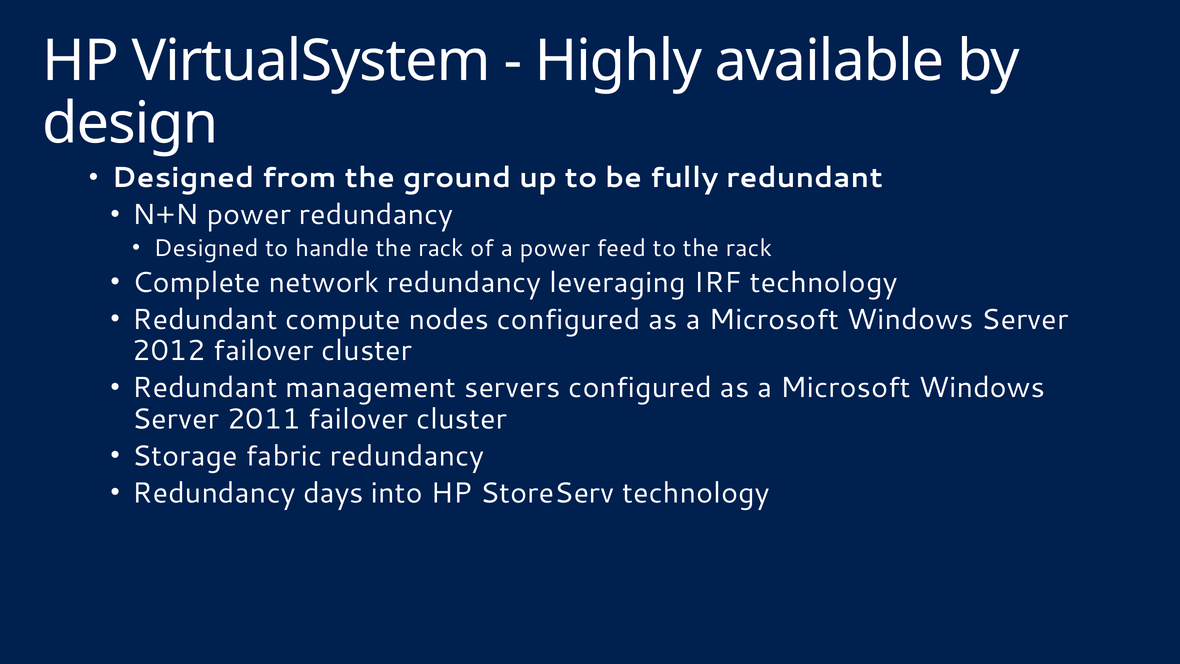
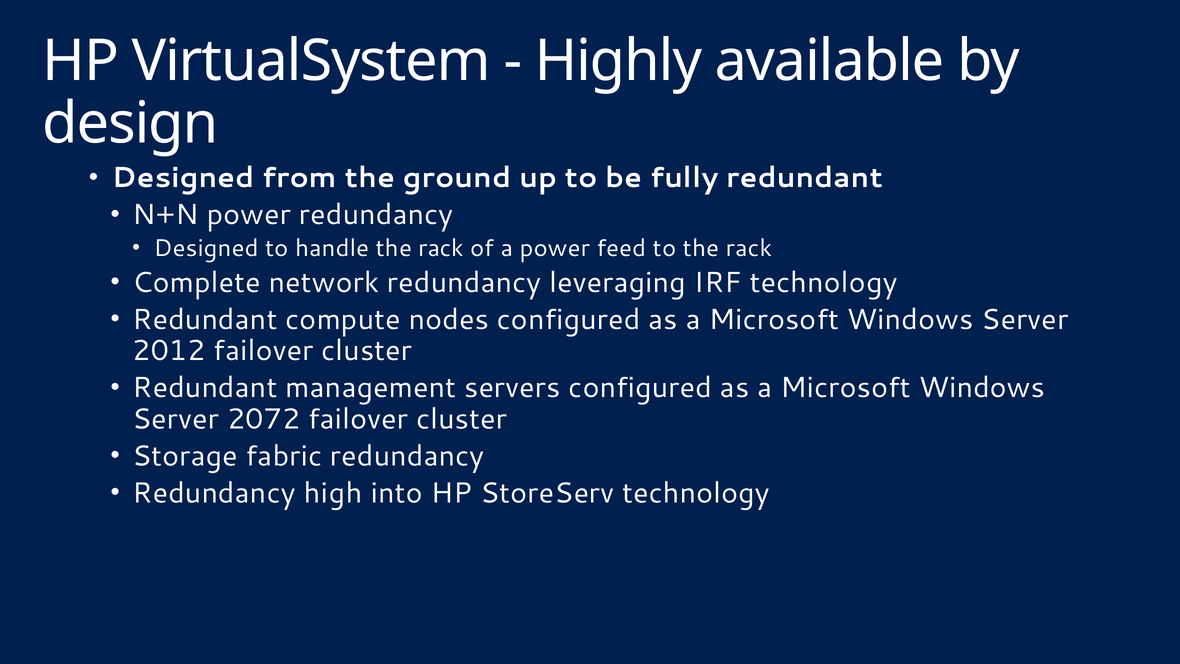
2011: 2011 -> 2072 (264, 419)
days: days -> high (333, 493)
